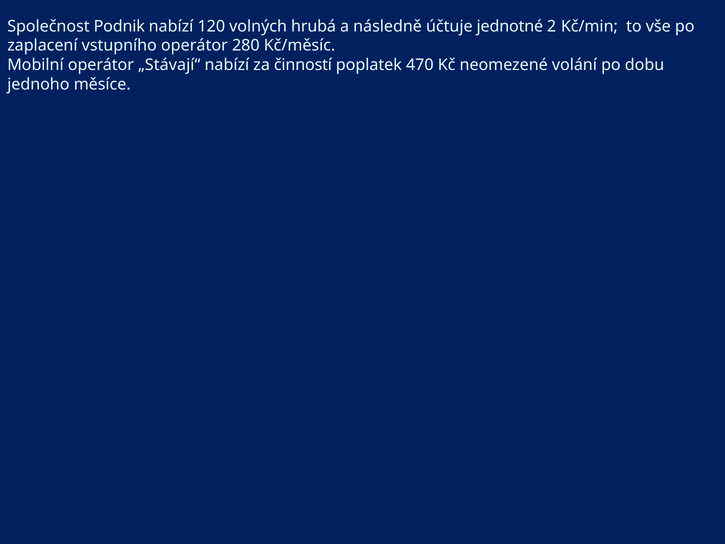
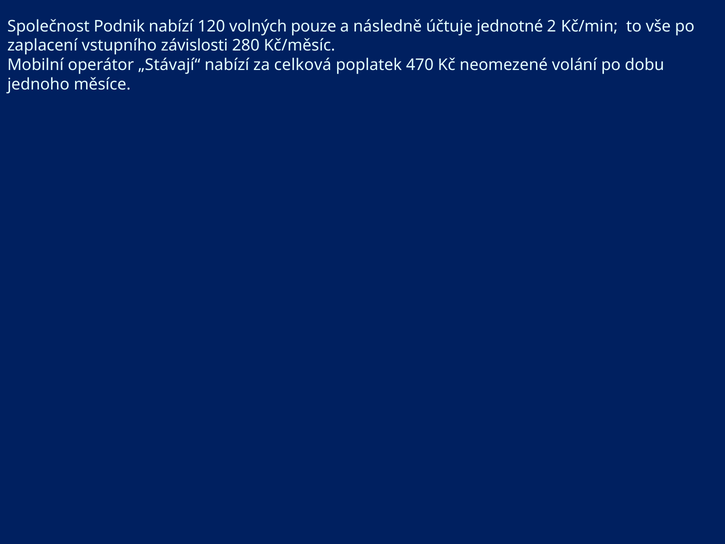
hrubá: hrubá -> pouze (314, 26)
vstupního operátor: operátor -> závislosti (194, 46)
činností: činností -> celková (303, 65)
